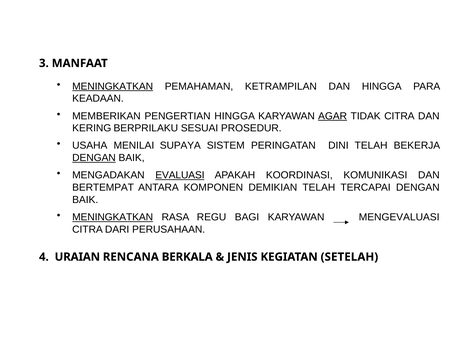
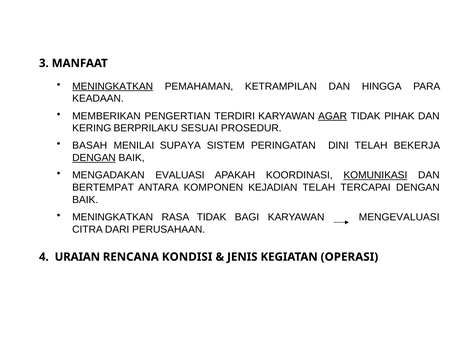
PENGERTIAN HINGGA: HINGGA -> TERDIRI (235, 116)
TIDAK CITRA: CITRA -> PIHAK (399, 116)
USAHA: USAHA -> BASAH (90, 146)
EVALUASI underline: present -> none (180, 175)
KOMUNIKASI underline: none -> present (375, 175)
DEMIKIAN: DEMIKIAN -> KEJADIAN (273, 188)
MENINGKATKAN underline: present -> none (113, 217)
RASA REGU: REGU -> TIDAK (212, 217)
BERKALA: BERKALA -> KONDISI (187, 257)
SETELAH: SETELAH -> OPERASI (349, 257)
